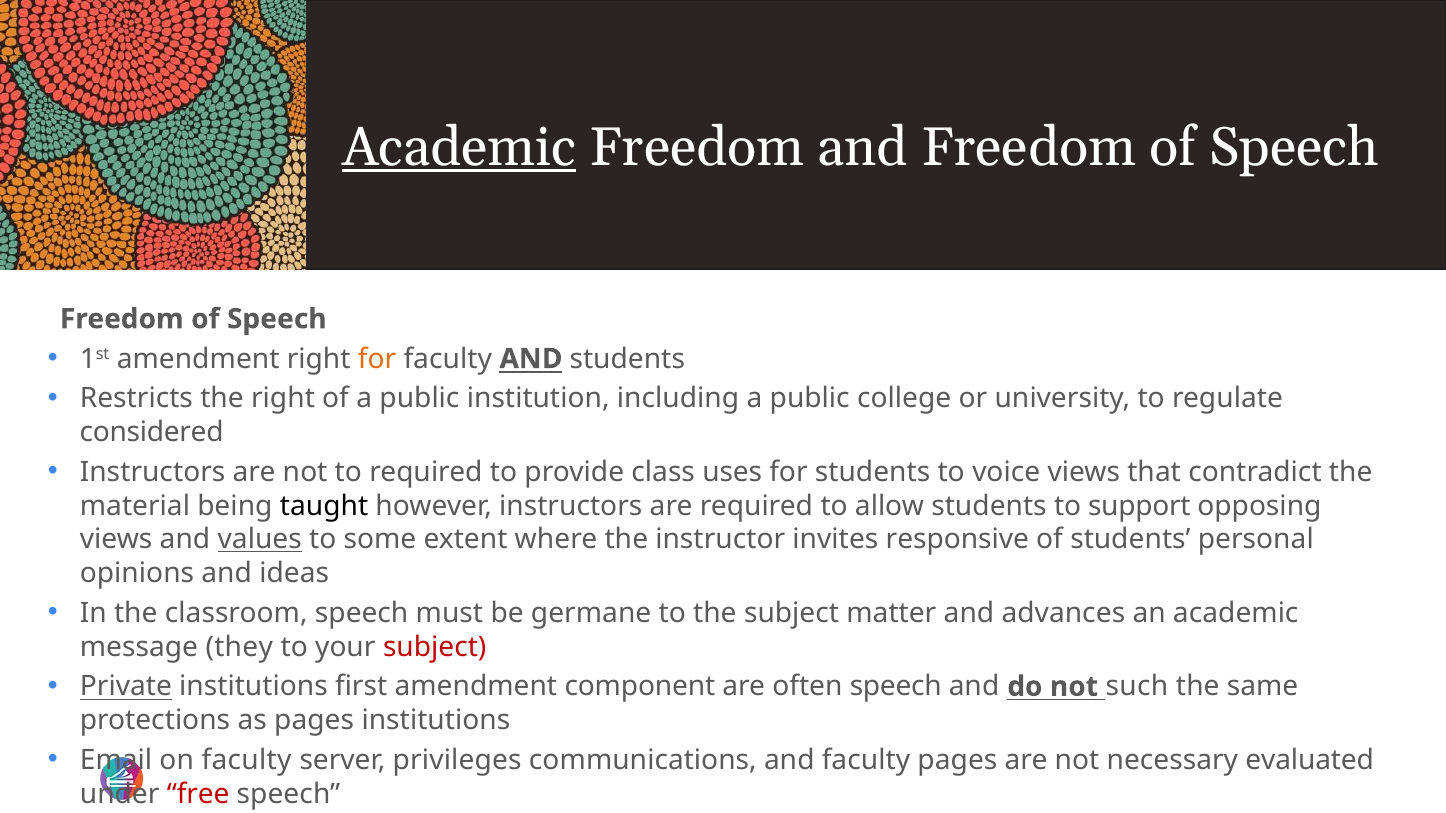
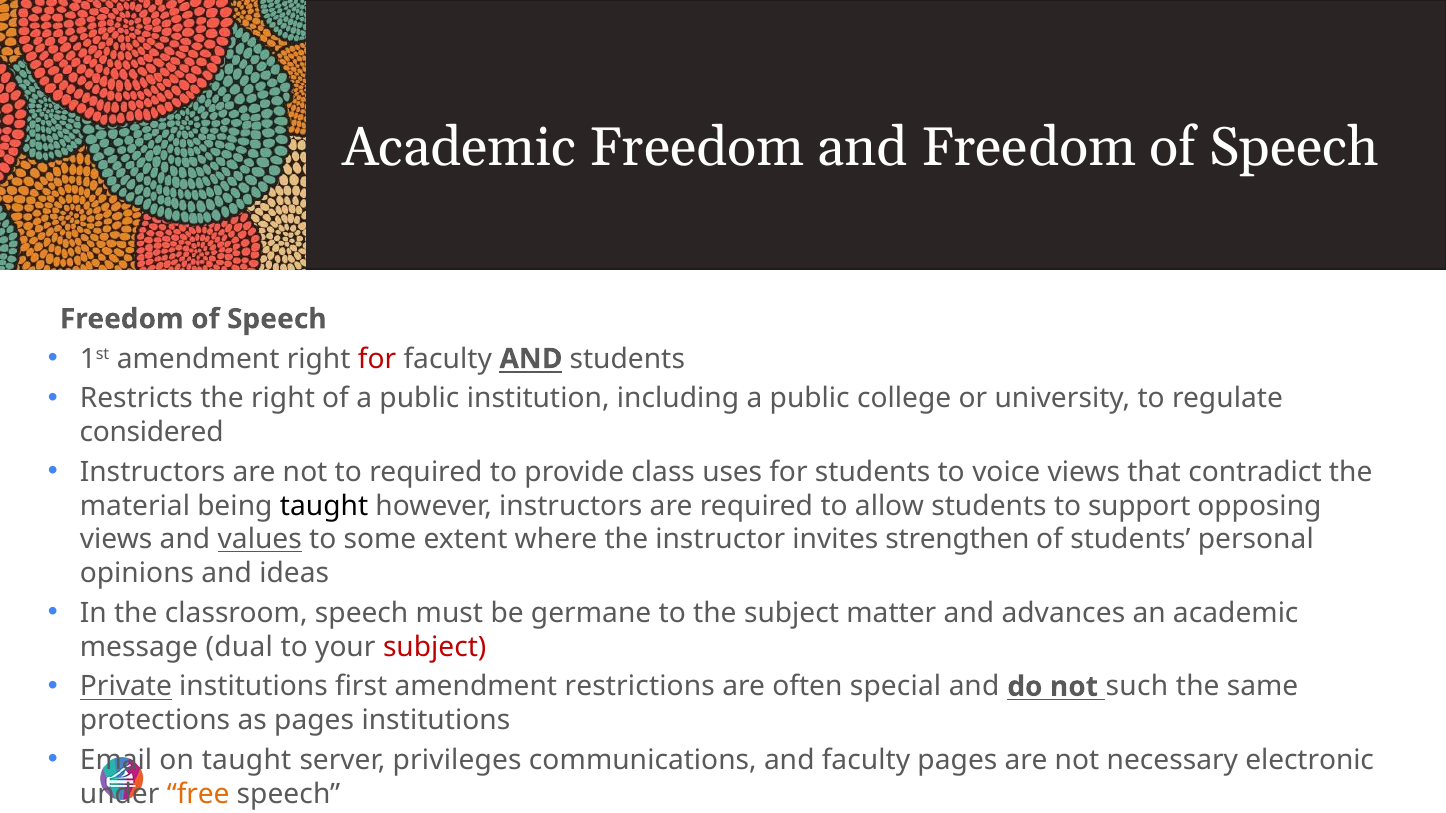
Academic underline: present -> none (459, 147)
for colour: orange -> red (377, 359)
responsive: responsive -> strengthen (957, 540)
they: they -> dual (239, 647)
component: component -> restrictions (640, 687)
often speech: speech -> special (896, 687)
on faculty: faculty -> taught (247, 760)
evaluated: evaluated -> electronic (1310, 760)
free colour: red -> orange (198, 794)
